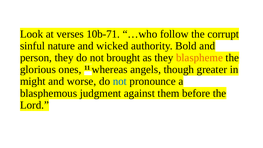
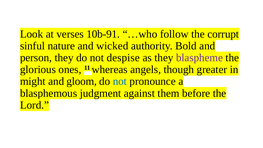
10b-71: 10b-71 -> 10b-91 (103, 34)
brought: brought -> despise (123, 58)
blaspheme colour: orange -> purple (199, 58)
worse: worse -> gloom (82, 81)
